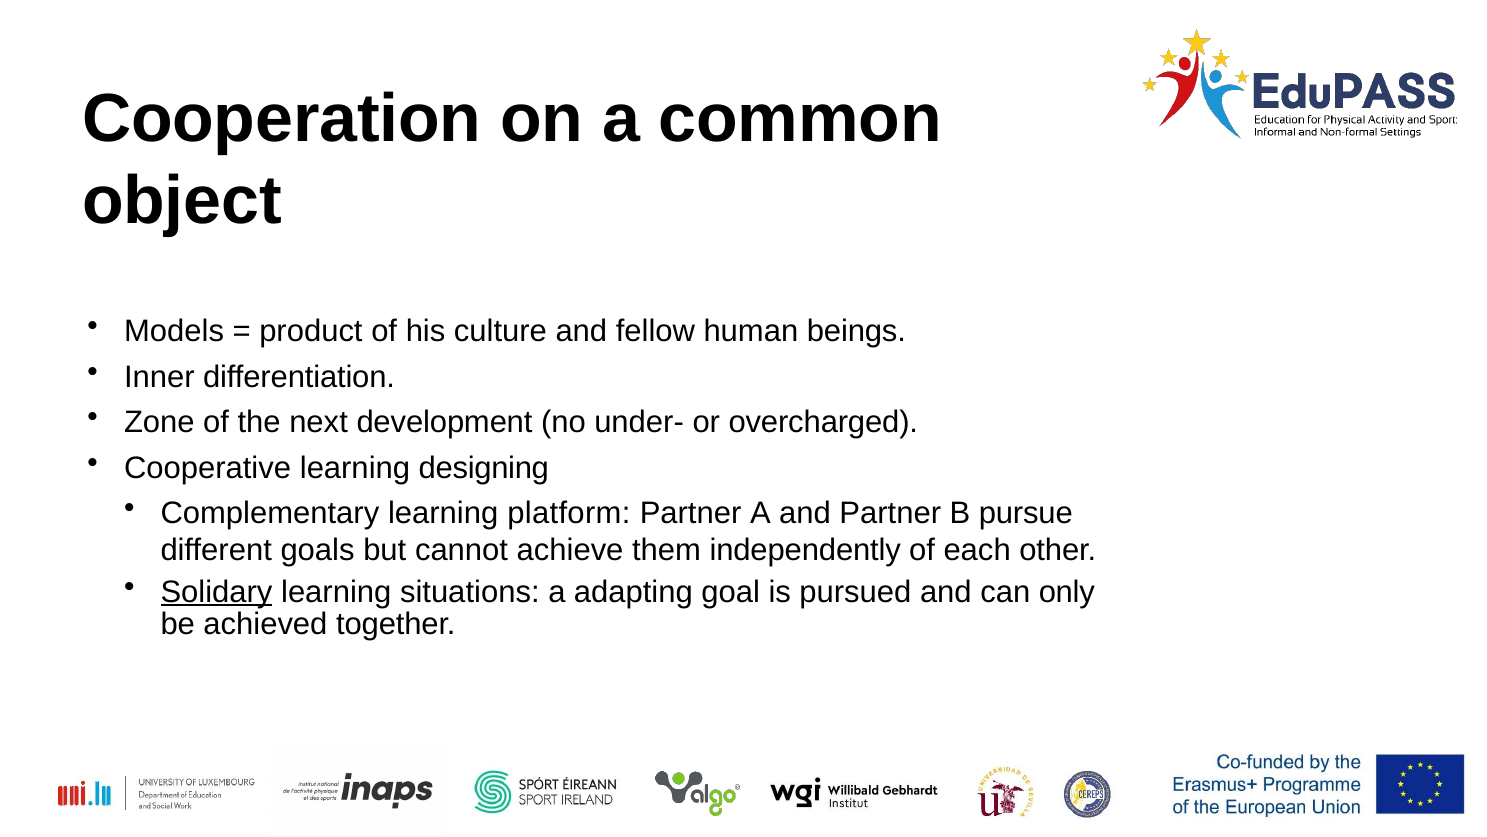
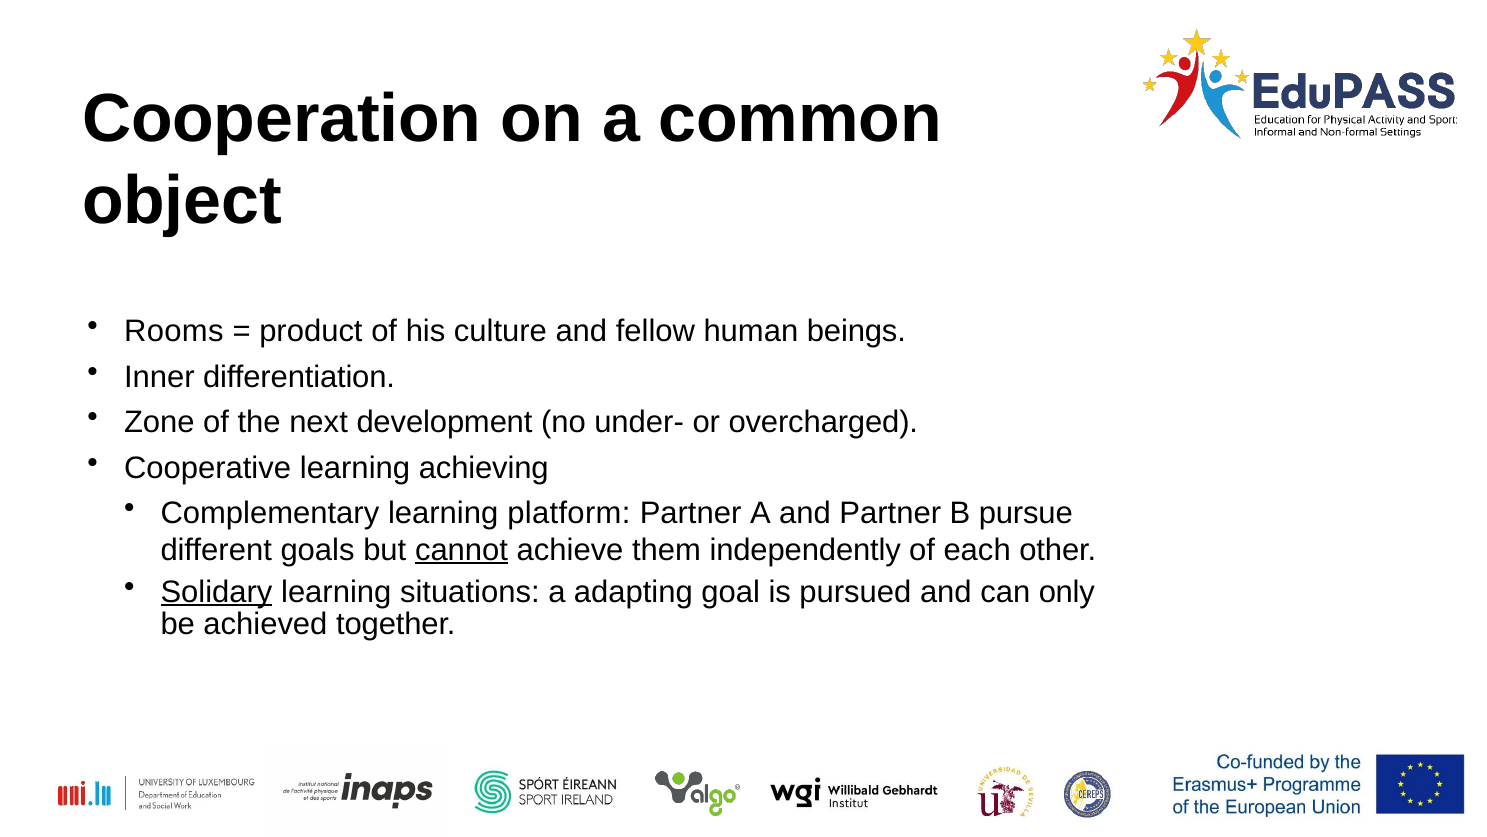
Models: Models -> Rooms (174, 331)
designing: designing -> achieving (484, 468)
cannot underline: none -> present (462, 550)
